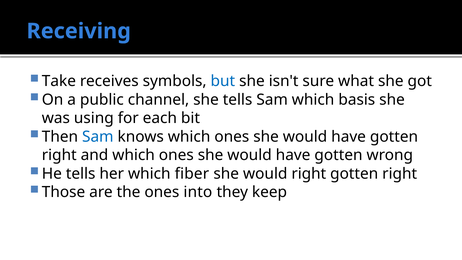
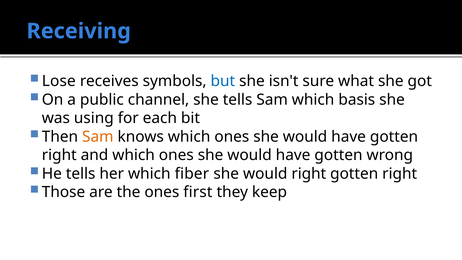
Take: Take -> Lose (59, 81)
Sam colour: blue -> orange (98, 137)
into: into -> first (198, 192)
